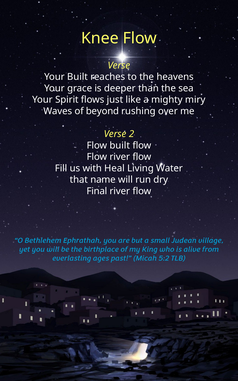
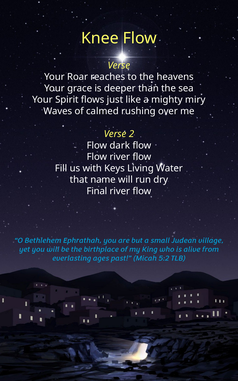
Your Built: Built -> Roar (78, 77)
beyond: beyond -> calmed (102, 111)
Flow built: built -> dark (120, 145)
Heal: Heal -> Keys (115, 168)
